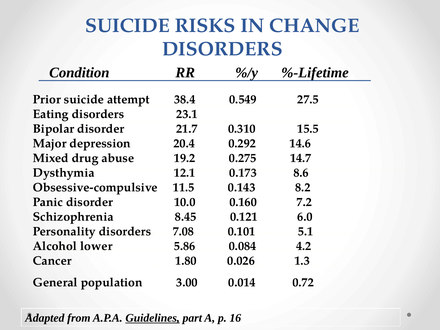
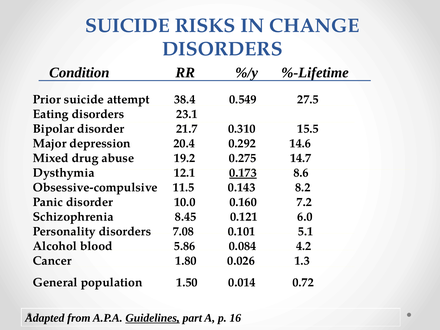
0.173 underline: none -> present (243, 173)
lower: lower -> blood (96, 246)
3.00: 3.00 -> 1.50 (187, 282)
